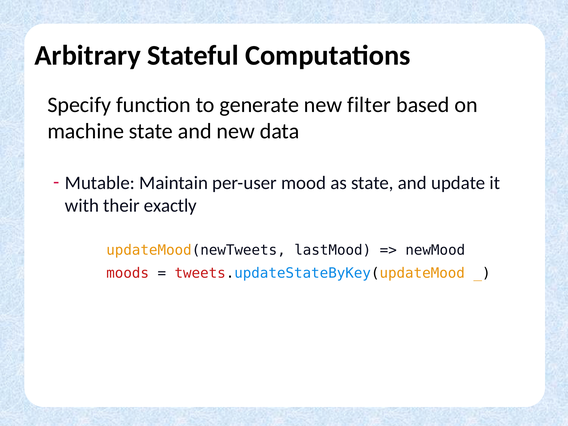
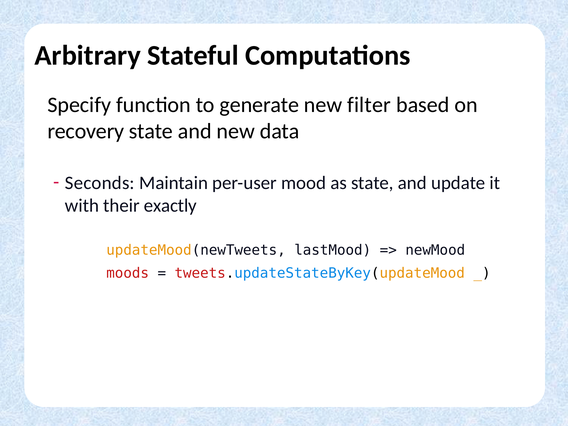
machine: machine -> recovery (86, 131)
Mutable: Mutable -> Seconds (100, 183)
